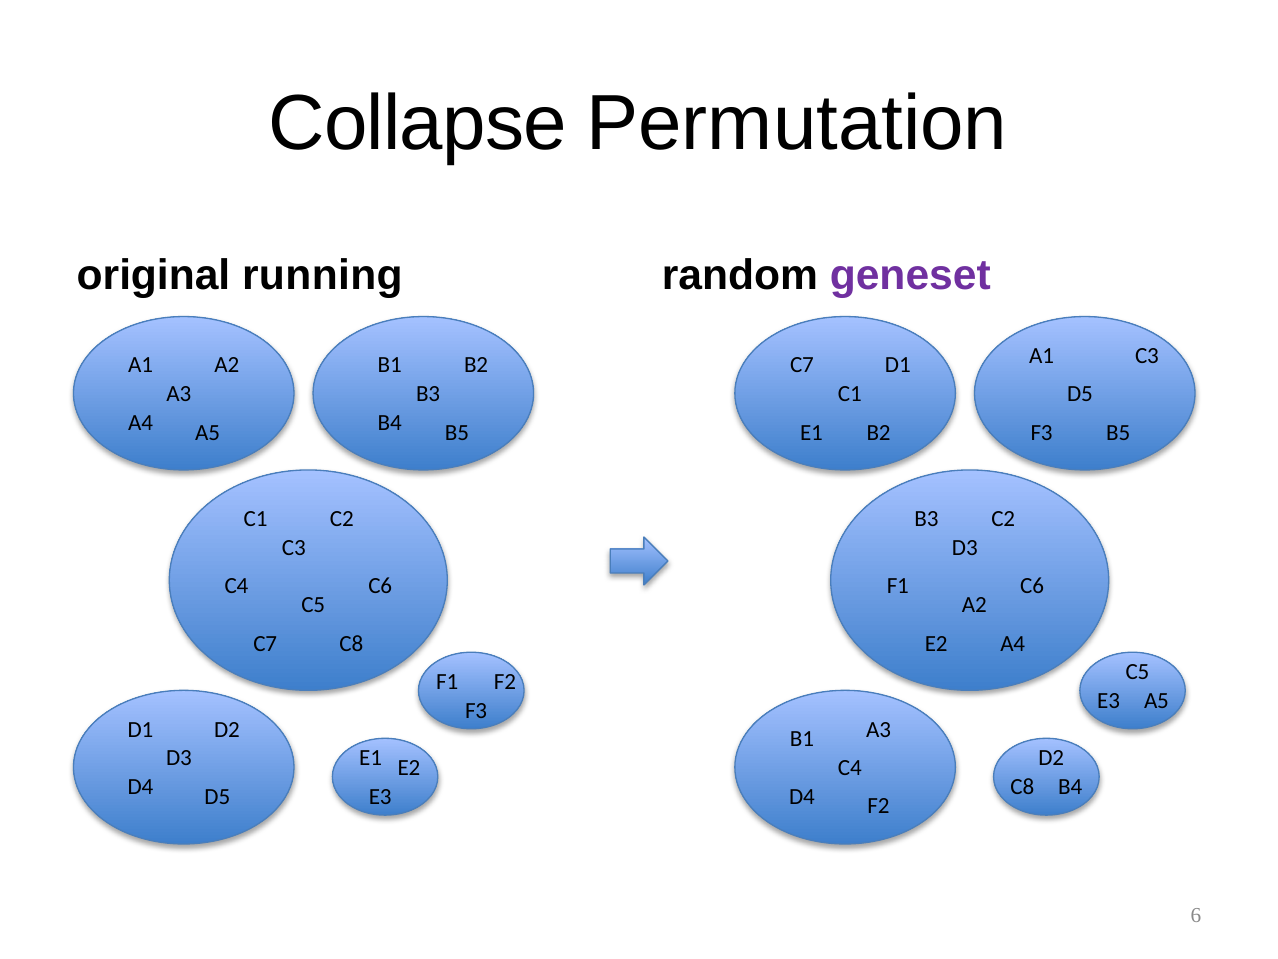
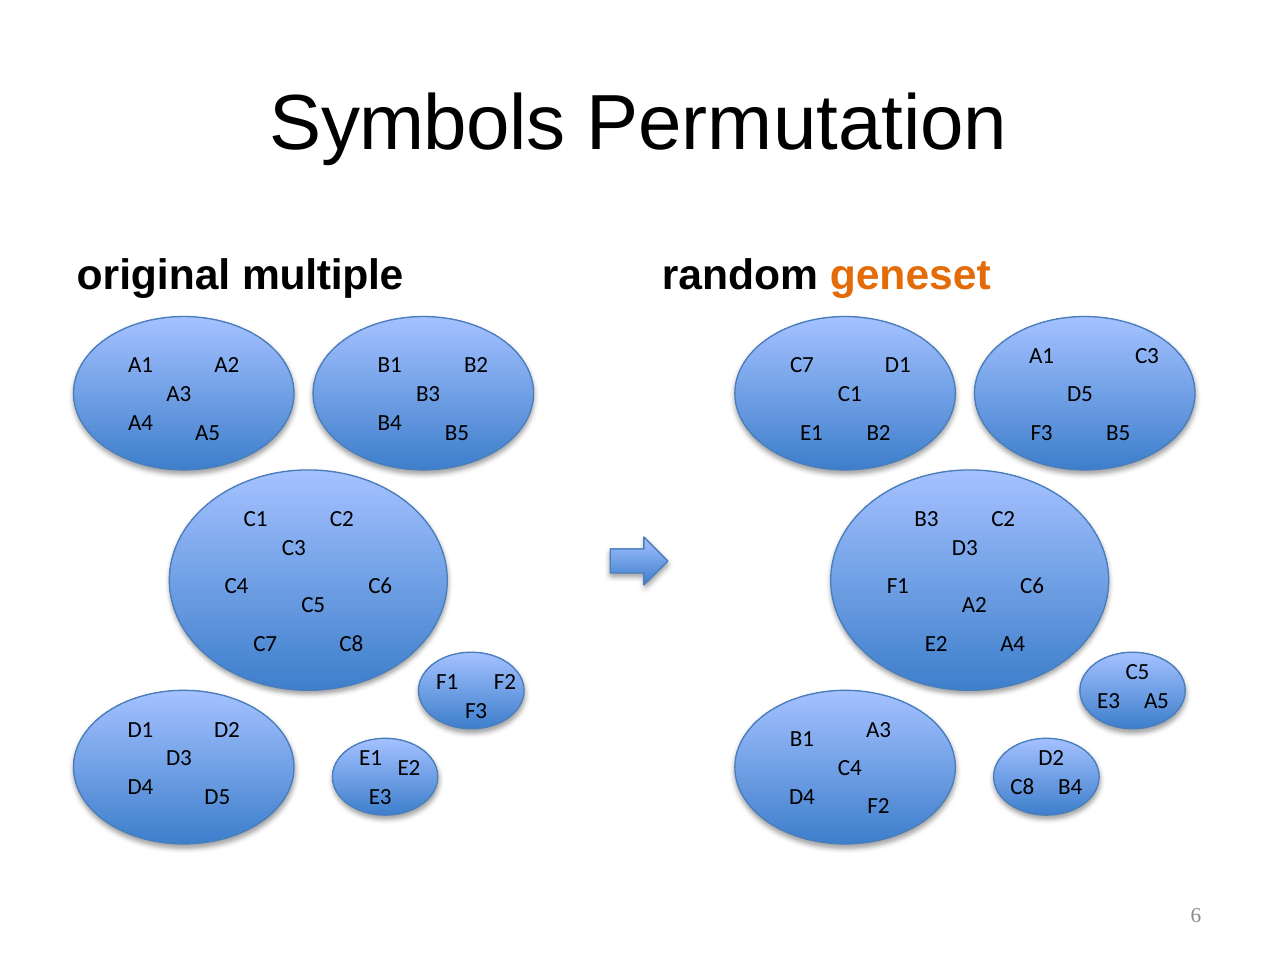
Collapse: Collapse -> Symbols (417, 124)
running: running -> multiple (323, 275)
geneset colour: purple -> orange (910, 275)
